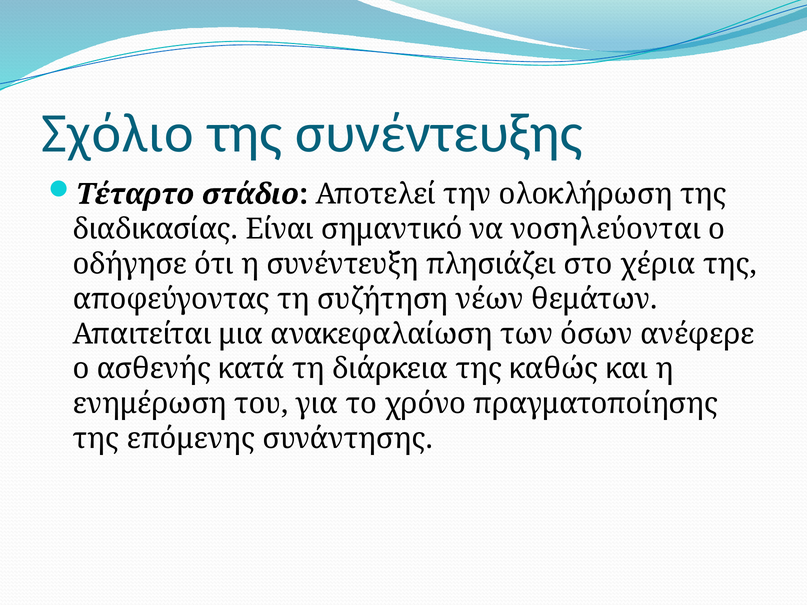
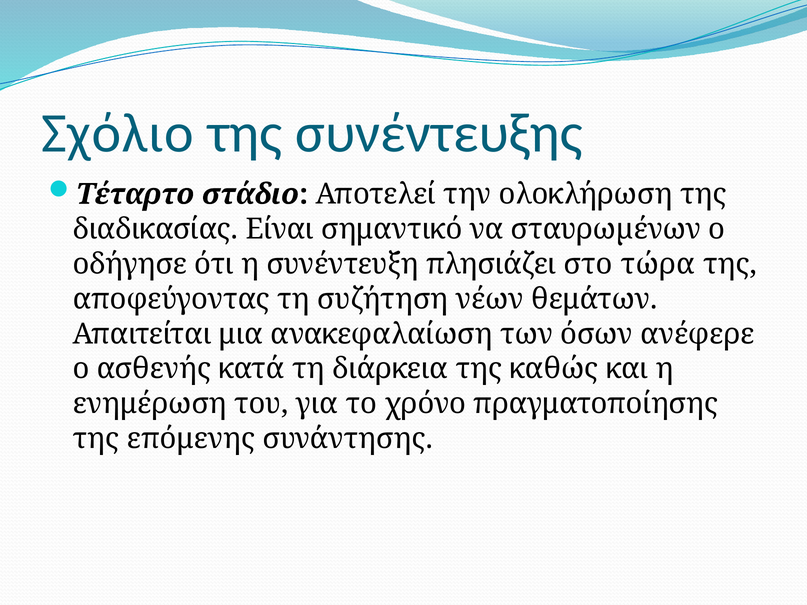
νοσηλεύονται: νοσηλεύονται -> σταυρωµένων (606, 229)
χέρια: χέρια -> τώρα (658, 264)
